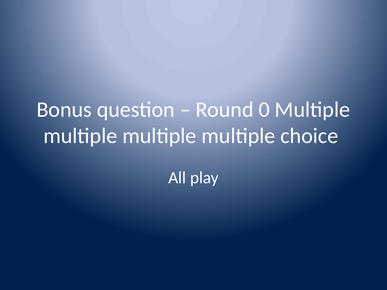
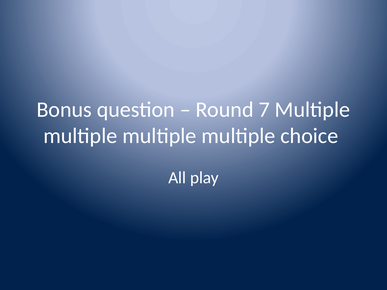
0: 0 -> 7 (264, 110)
